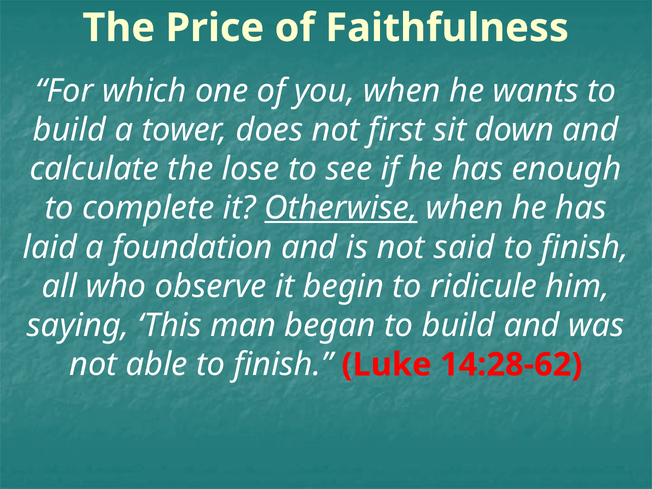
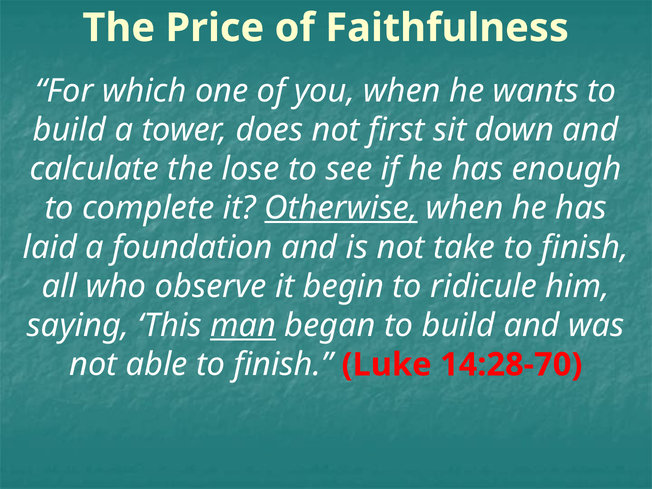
said: said -> take (464, 247)
man underline: none -> present (243, 326)
14:28-62: 14:28-62 -> 14:28-70 (511, 365)
